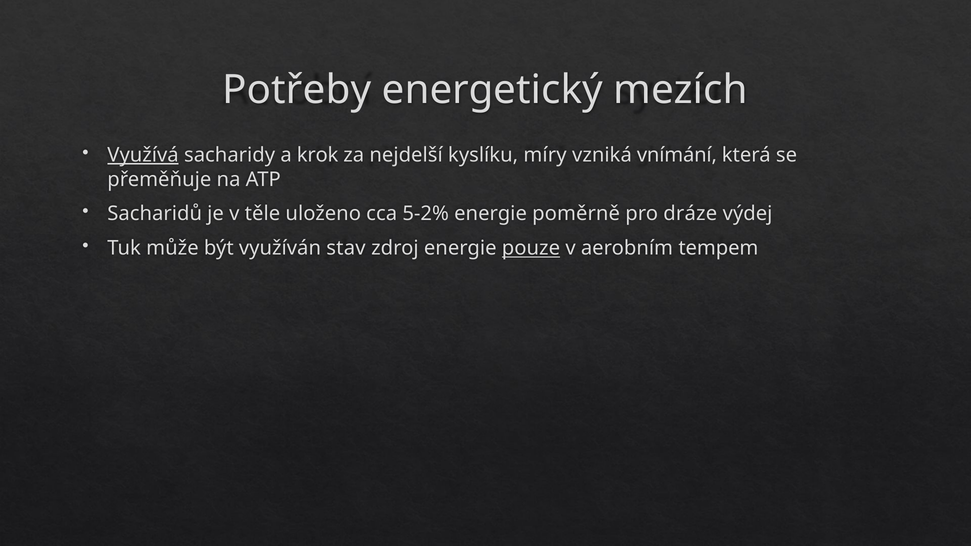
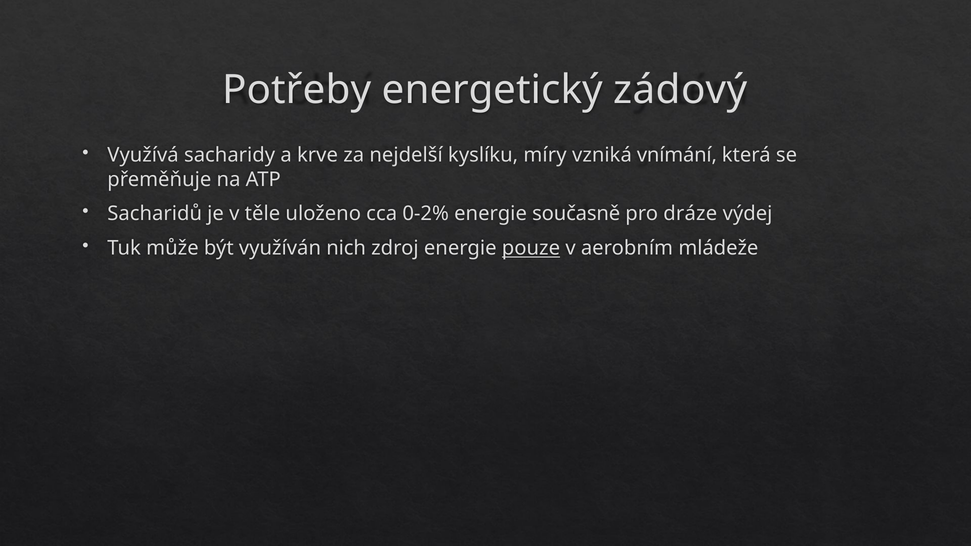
mezích: mezích -> zádový (680, 90)
Využívá underline: present -> none (143, 155)
krok: krok -> krve (317, 155)
5-2%: 5-2% -> 0-2% (426, 214)
poměrně: poměrně -> současně (576, 214)
stav: stav -> nich (346, 248)
tempem: tempem -> mládeže (718, 248)
